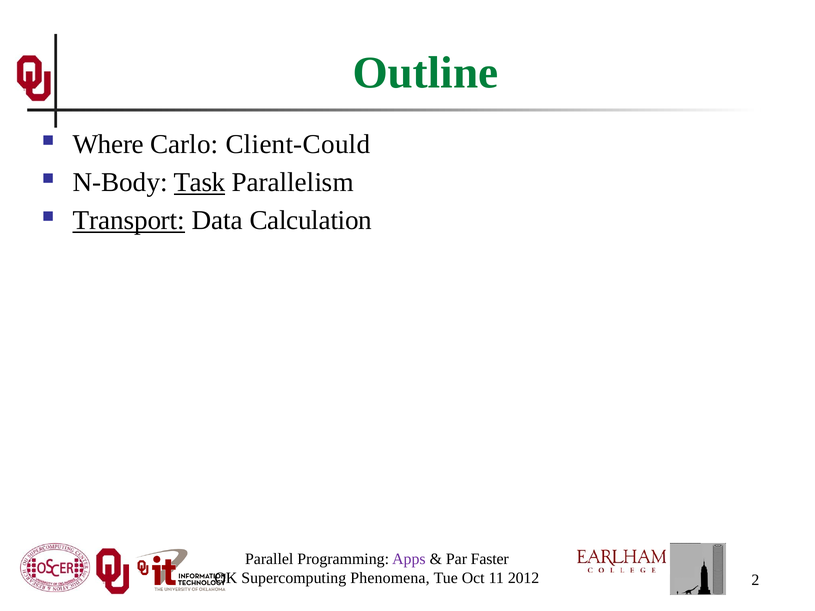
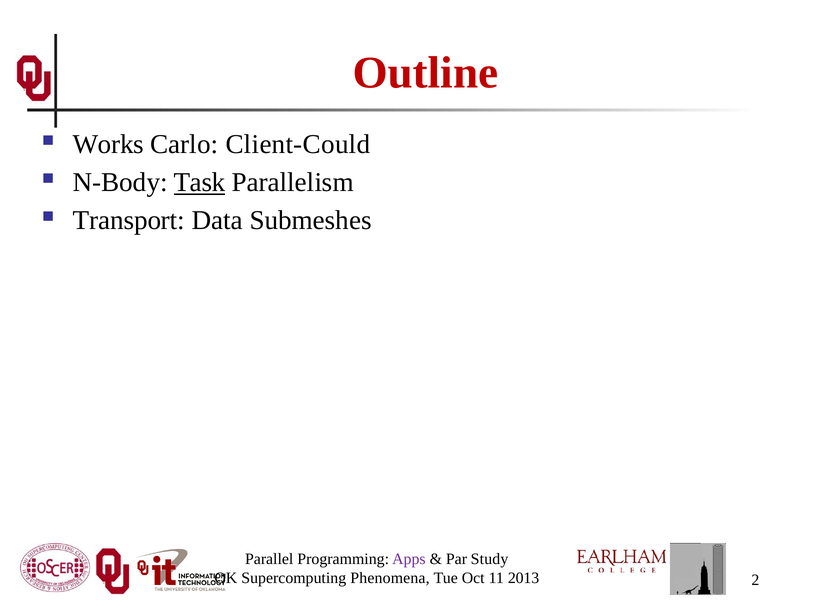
Outline colour: green -> red (425, 73)
Where: Where -> Works (108, 145)
Transport underline: present -> none (129, 221)
Calculation: Calculation -> Submeshes (311, 221)
Faster: Faster -> Study (490, 559)
2012: 2012 -> 2013 (524, 578)
